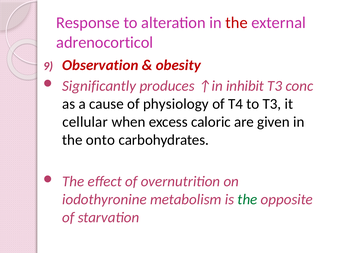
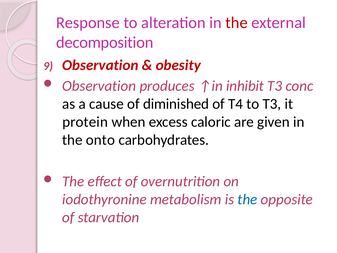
adrenocorticol: adrenocorticol -> decomposition (105, 42)
Significantly: Significantly -> Observation (99, 86)
physiology: physiology -> diminished (176, 104)
cellular: cellular -> protein (85, 122)
the colour: green -> blue (247, 199)
